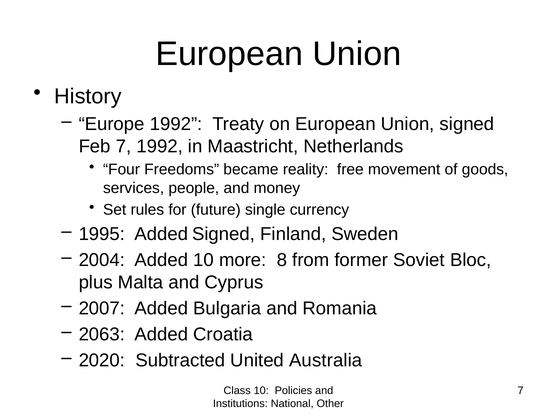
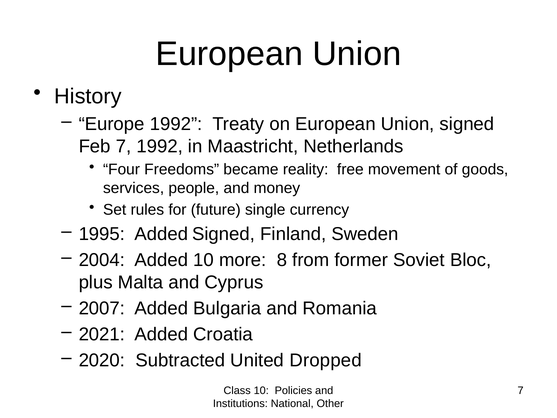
2063: 2063 -> 2021 (102, 334)
Australia: Australia -> Dropped (326, 360)
